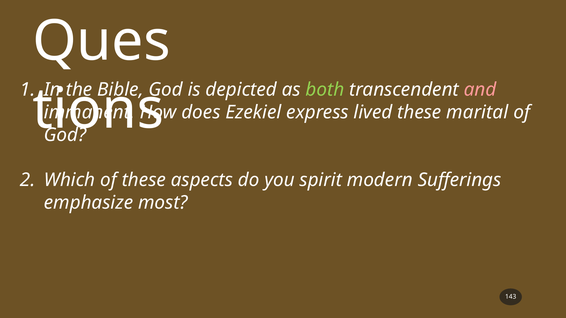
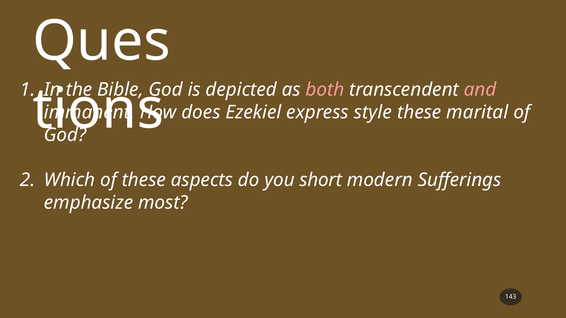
both colour: light green -> pink (325, 90)
lived: lived -> style (373, 112)
spirit: spirit -> short (321, 180)
